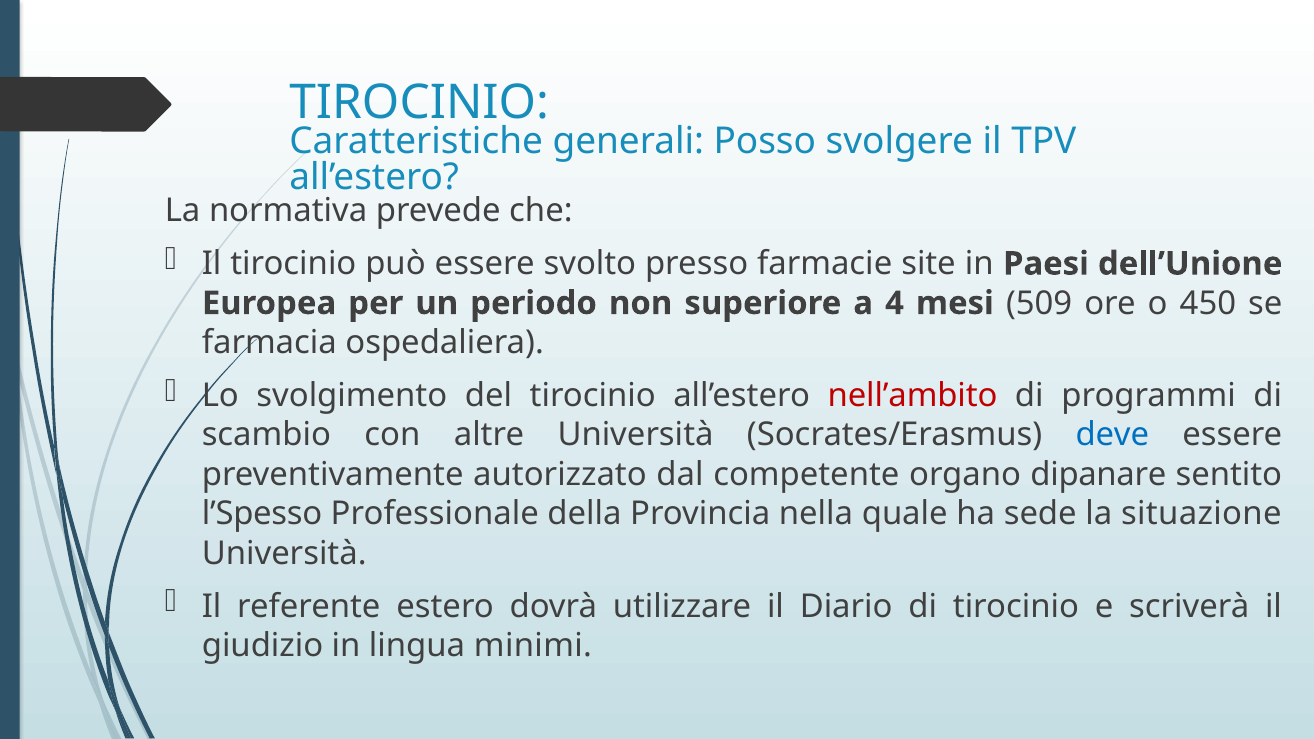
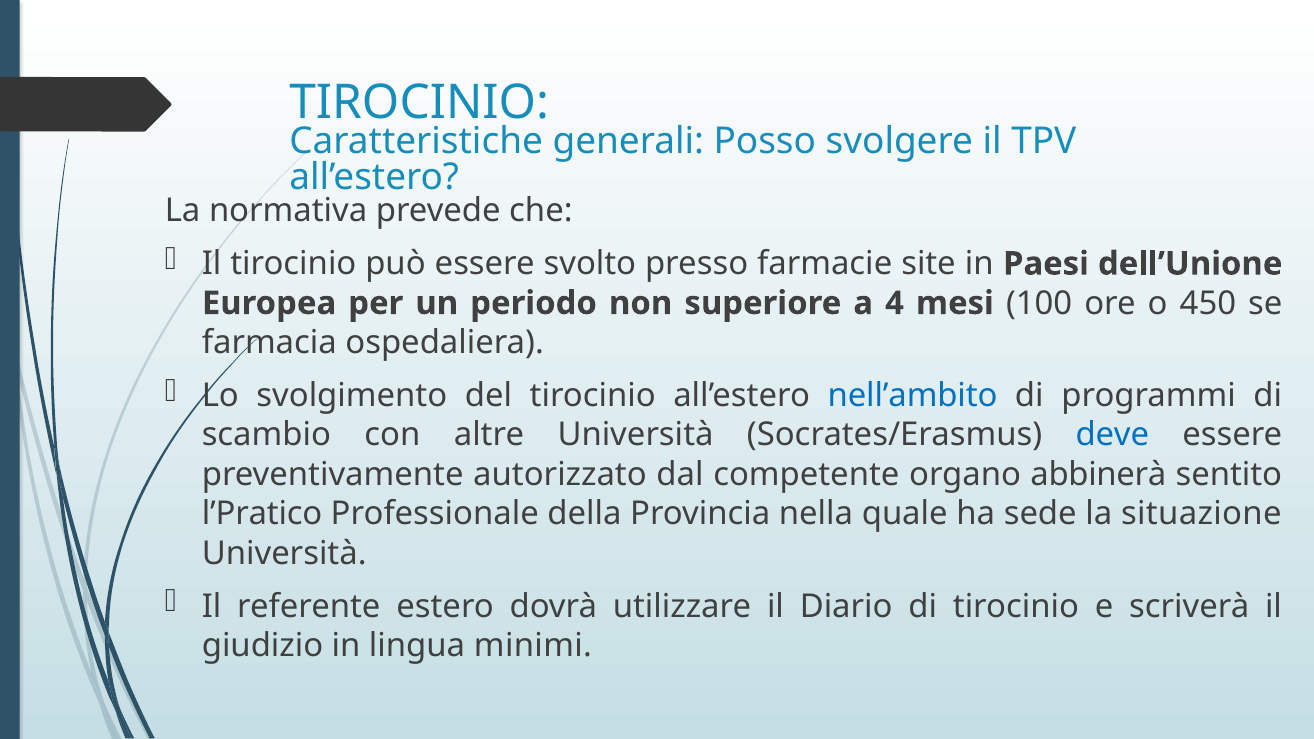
509: 509 -> 100 (1039, 303)
nell’ambito colour: red -> blue (913, 396)
dipanare: dipanare -> abbinerà (1098, 475)
l’Spesso: l’Spesso -> l’Pratico (262, 514)
